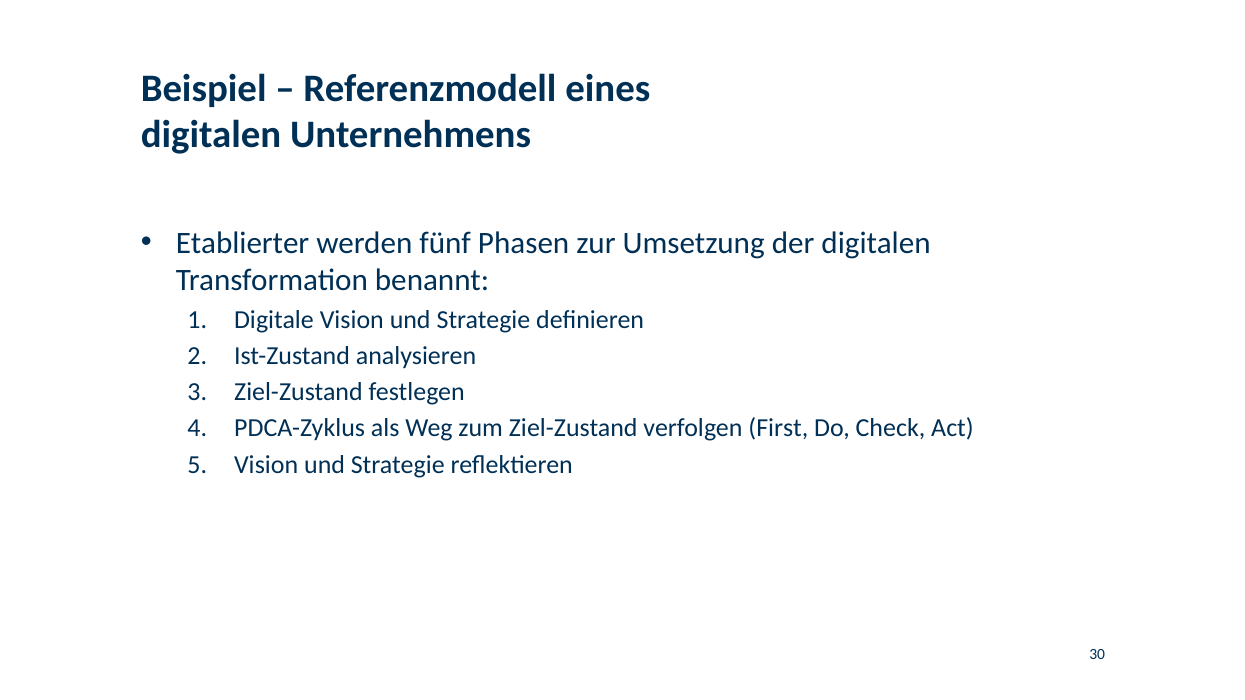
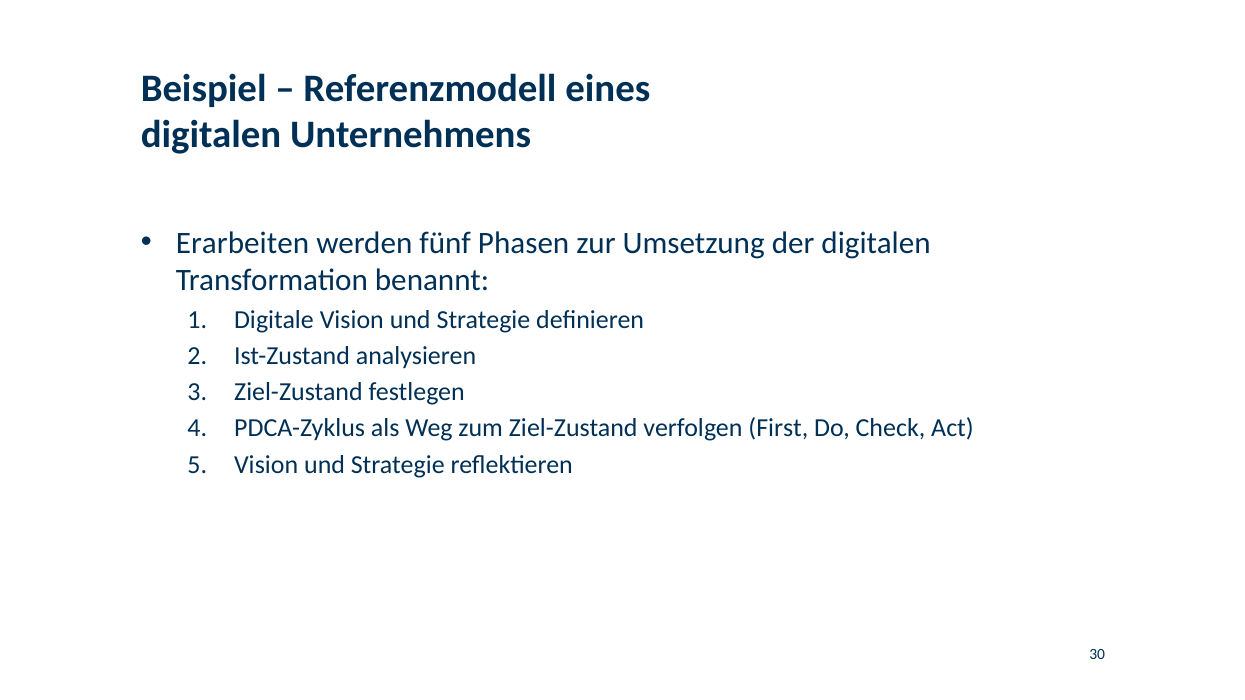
Etablierter: Etablierter -> Erarbeiten (242, 243)
